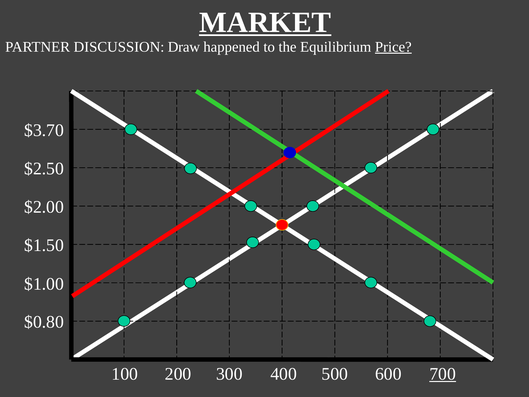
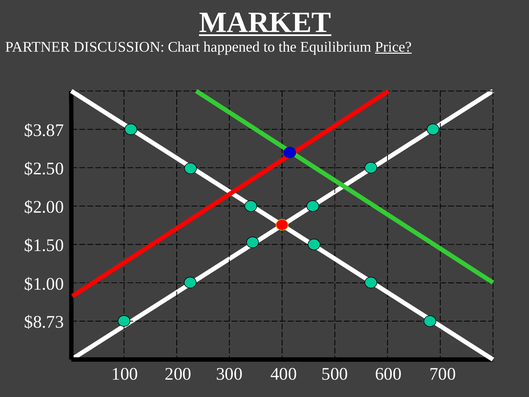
Draw: Draw -> Chart (184, 47)
$3.70: $3.70 -> $3.87 (44, 130)
$0.80: $0.80 -> $8.73 (44, 322)
700 underline: present -> none (443, 374)
